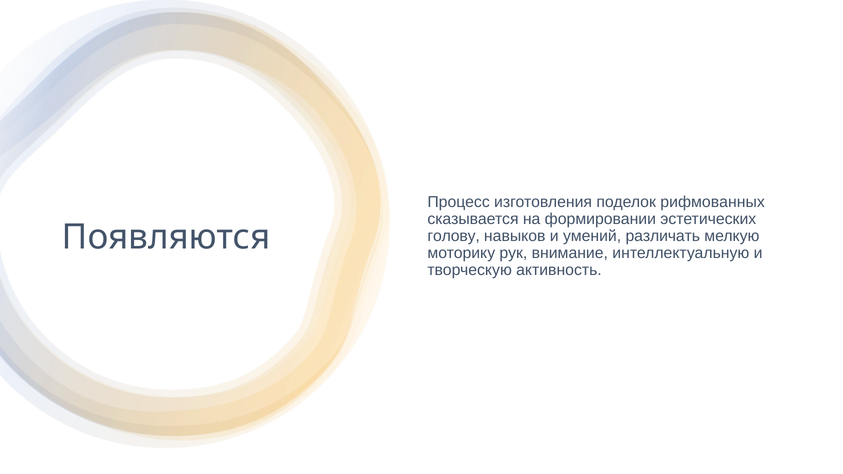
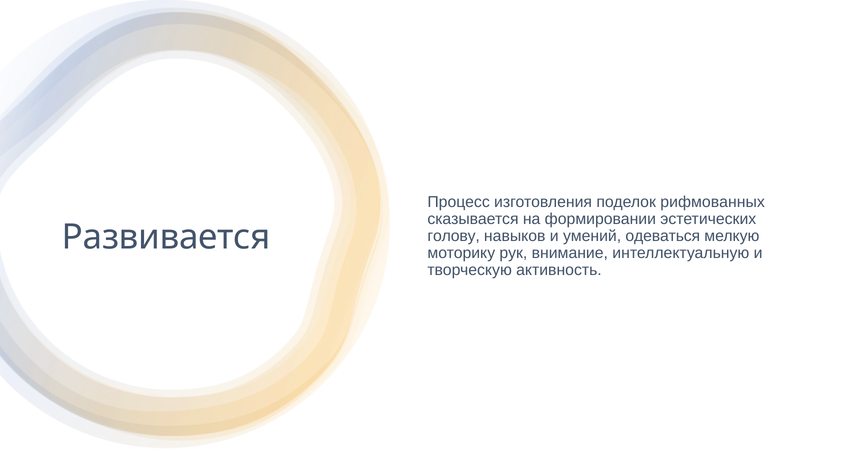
Появляются: Появляются -> Развивается (166, 237)
различать: различать -> одеваться (663, 236)
